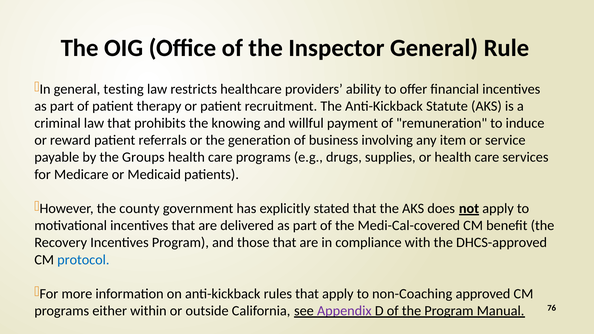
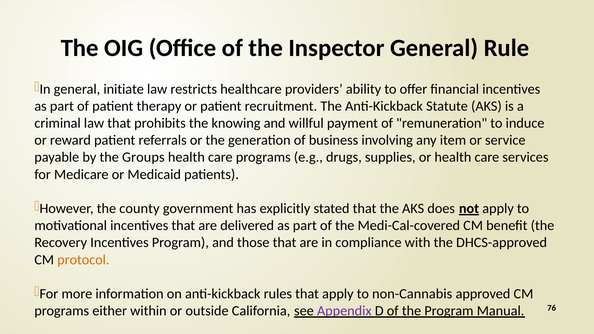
testing: testing -> initiate (124, 89)
protocol colour: blue -> orange (83, 260)
non-Coaching: non-Coaching -> non-Cannabis (412, 294)
